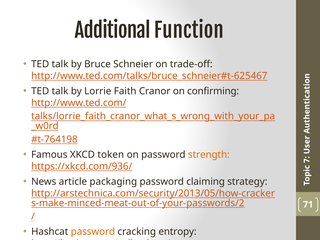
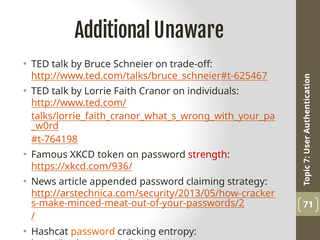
Function: Function -> Unaware (189, 31)
confirming: confirming -> individuals (213, 91)
strength colour: orange -> red (209, 155)
packaging: packaging -> appended (113, 182)
